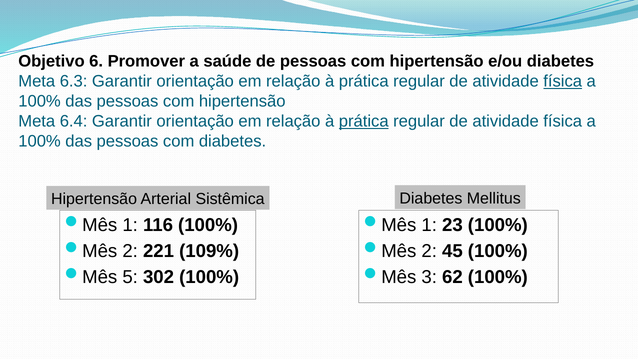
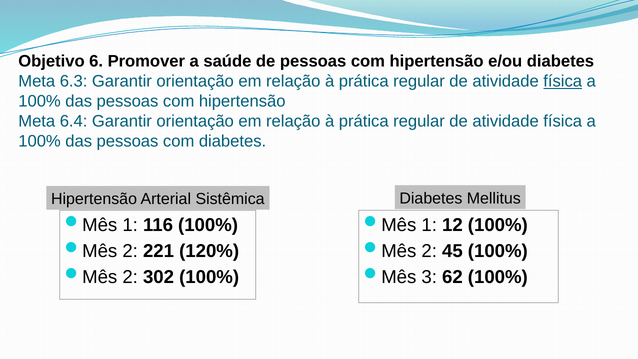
prática underline: present -> none (364, 121)
23: 23 -> 12 (452, 225)
109%: 109% -> 120% (209, 251)
5: 5 -> 2 (130, 277)
